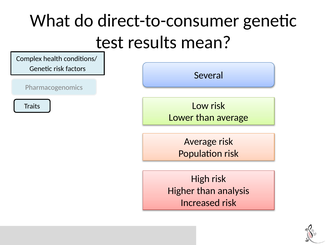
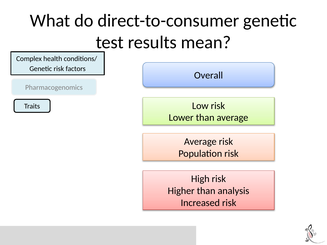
Several: Several -> Overall (209, 75)
